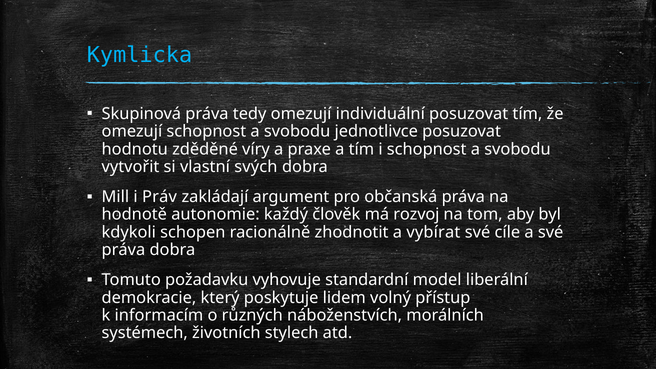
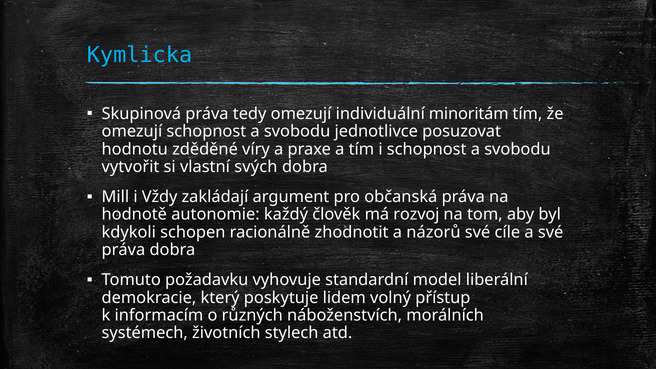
individuální posuzovat: posuzovat -> minoritám (469, 114)
Práv: Práv -> Vždy (160, 197)
vybírat: vybírat -> názorů (433, 232)
